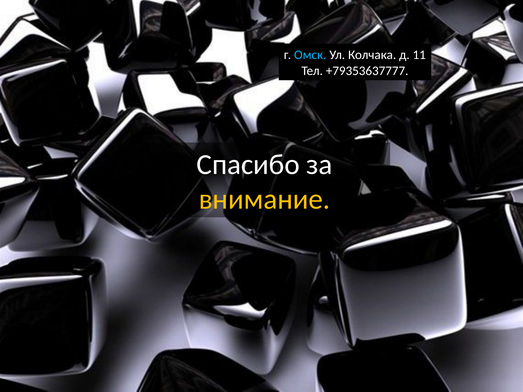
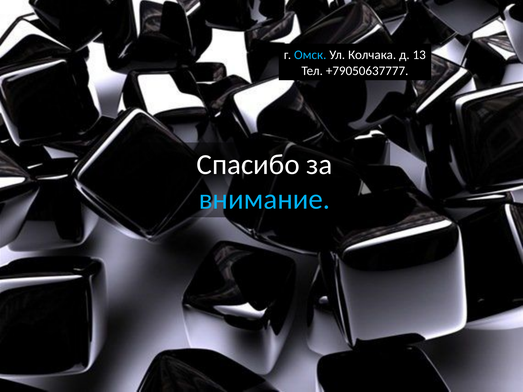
11: 11 -> 13 (419, 55)
+79353637777: +79353637777 -> +79050637777 (367, 71)
внимание colour: yellow -> light blue (265, 199)
